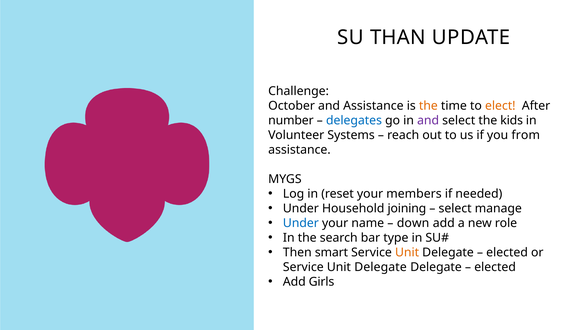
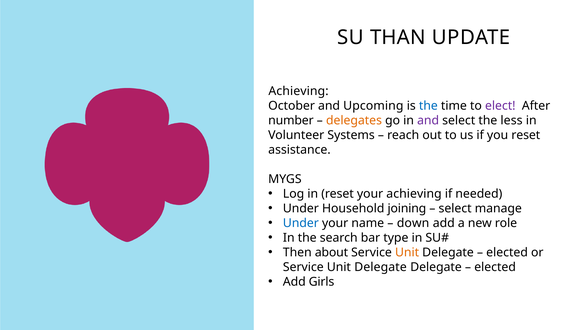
Challenge: Challenge -> Achieving (299, 91)
and Assistance: Assistance -> Upcoming (373, 106)
the colour: orange -> blue (428, 106)
elect colour: orange -> purple (500, 106)
delegates colour: blue -> orange (354, 120)
kids: kids -> less (512, 120)
you from: from -> reset (526, 135)
your members: members -> achieving (414, 194)
smart: smart -> about (331, 253)
